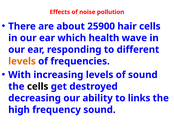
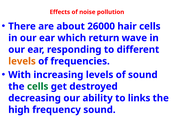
25900: 25900 -> 26000 (101, 26)
health: health -> return (104, 38)
cells colour: black -> green (38, 86)
